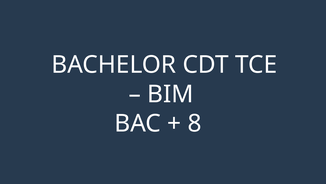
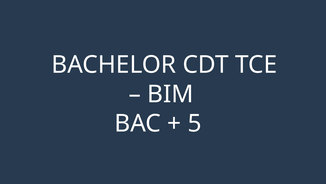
8: 8 -> 5 (195, 123)
